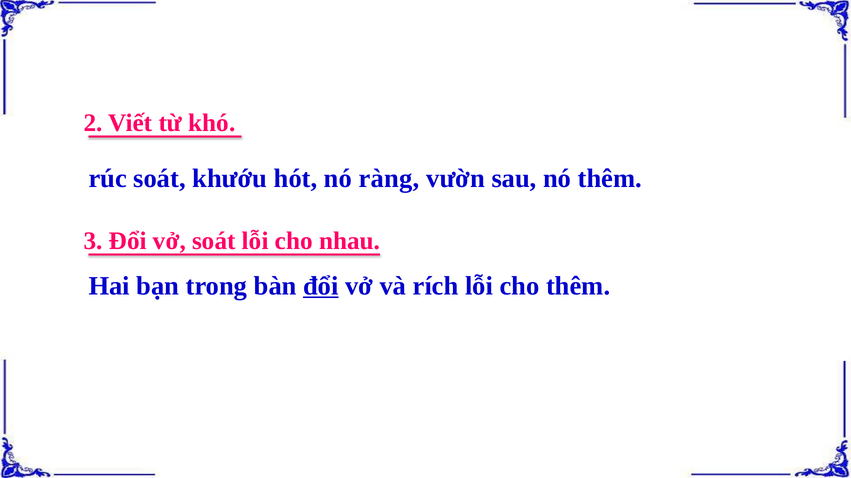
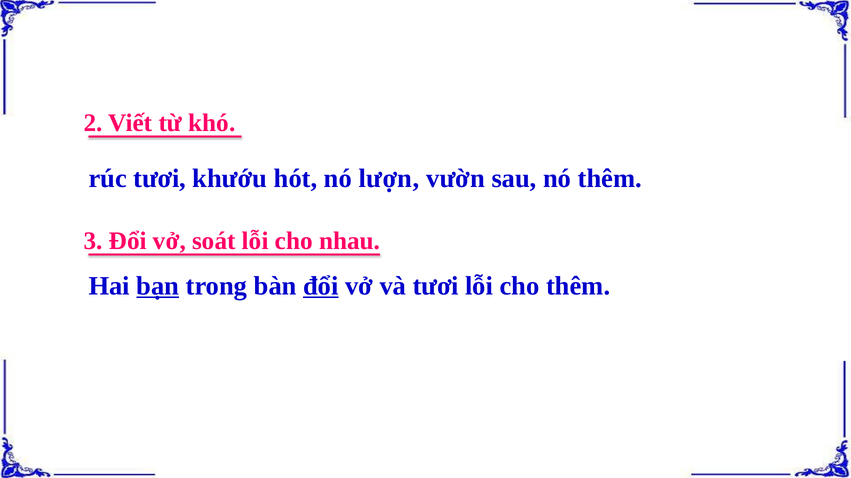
rúc soát: soát -> tươi (160, 178)
ràng: ràng -> lượn (389, 178)
bạn underline: none -> present (158, 286)
và rích: rích -> tươi (436, 286)
